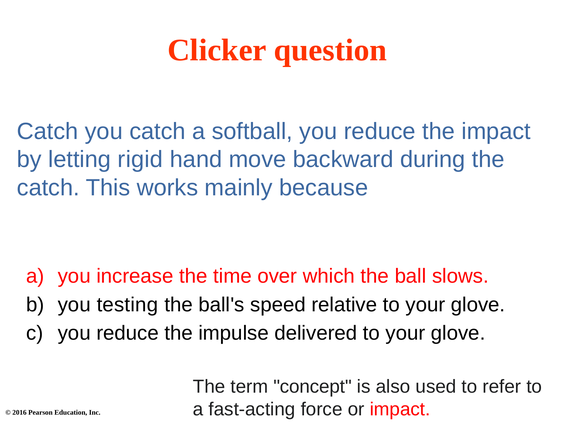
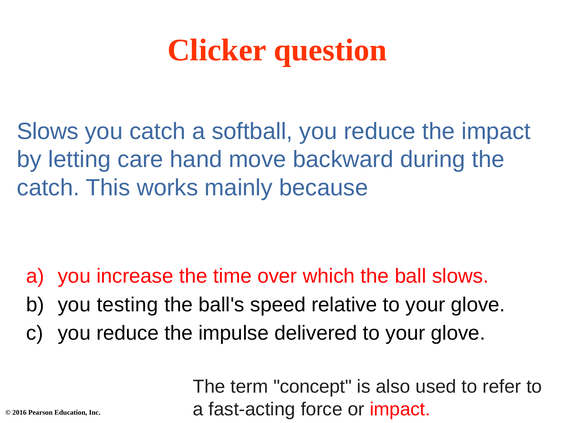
Catch: Catch -> Slows (48, 132)
rigid: rigid -> care (140, 160)
